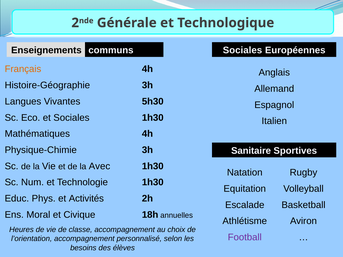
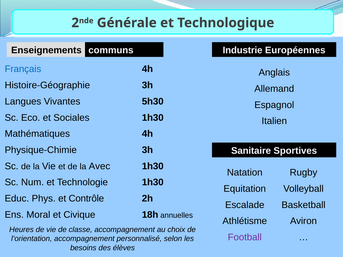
Sociales: Sociales -> Industrie (243, 50)
Français colour: orange -> blue (23, 69)
Activités: Activités -> Contrôle (86, 199)
